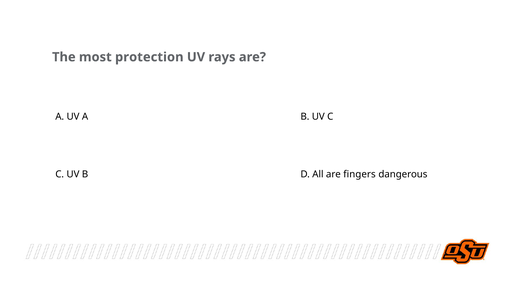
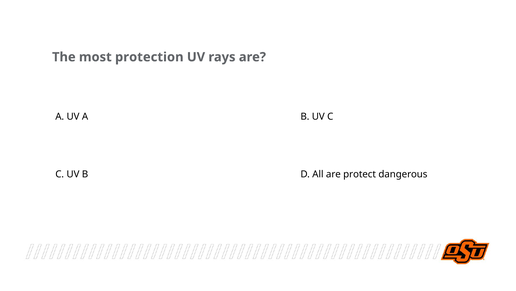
fingers: fingers -> protect (360, 174)
